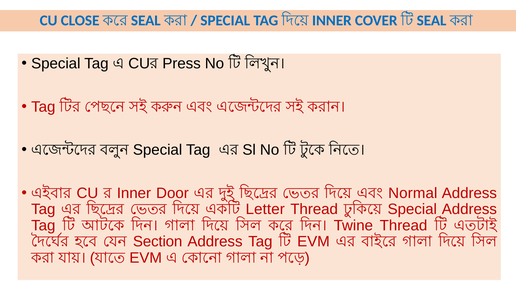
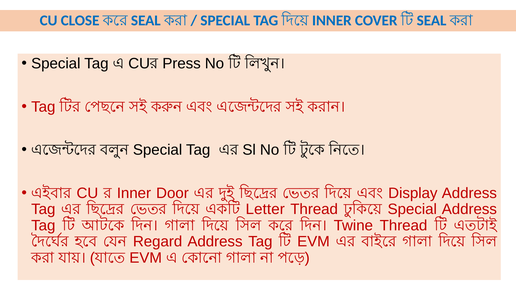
Normal: Normal -> Display (413, 193)
Section: Section -> Regard (158, 242)
